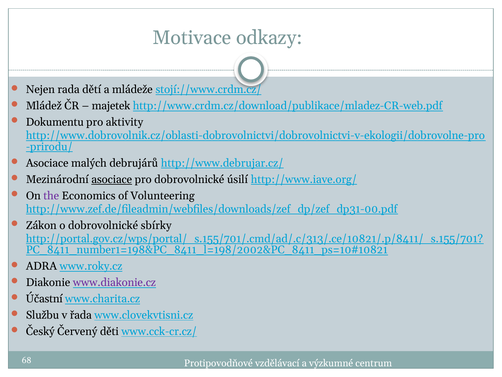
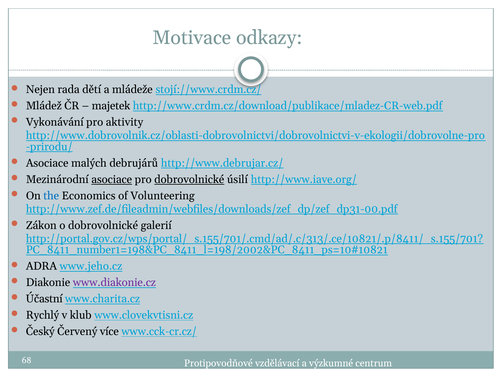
Dokumentu: Dokumentu -> Vykonávání (55, 122)
dobrovolnické underline: none -> present (189, 179)
the colour: purple -> blue (51, 195)
sbírky: sbírky -> galerií (156, 225)
www.roky.cz: www.roky.cz -> www.jeho.cz (91, 266)
Službu: Službu -> Rychlý (43, 315)
řada: řada -> klub (81, 315)
děti: děti -> více (109, 331)
